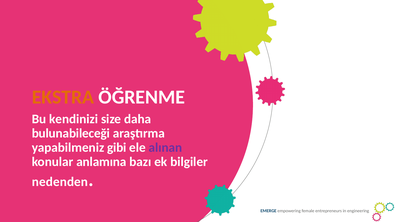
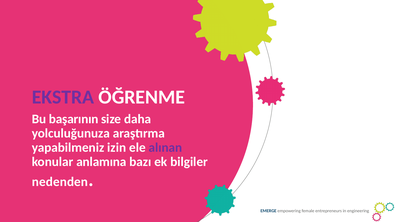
EKSTRA colour: orange -> purple (63, 97)
kendinizi: kendinizi -> başarının (74, 119)
bulunabileceği: bulunabileceği -> yolculuğunuza (71, 133)
gibi: gibi -> izin (117, 148)
